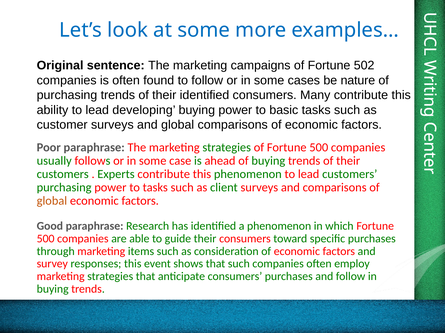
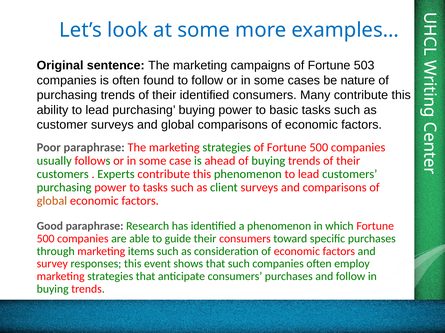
502: 502 -> 503 (364, 66)
lead developing: developing -> purchasing (144, 110)
